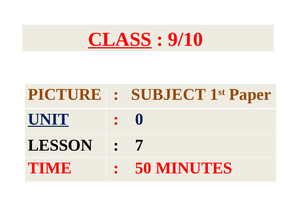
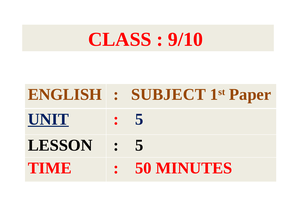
CLASS underline: present -> none (120, 39)
PICTURE: PICTURE -> ENGLISH (65, 95)
0: 0 -> 5 (139, 119)
7: 7 -> 5 (139, 145)
